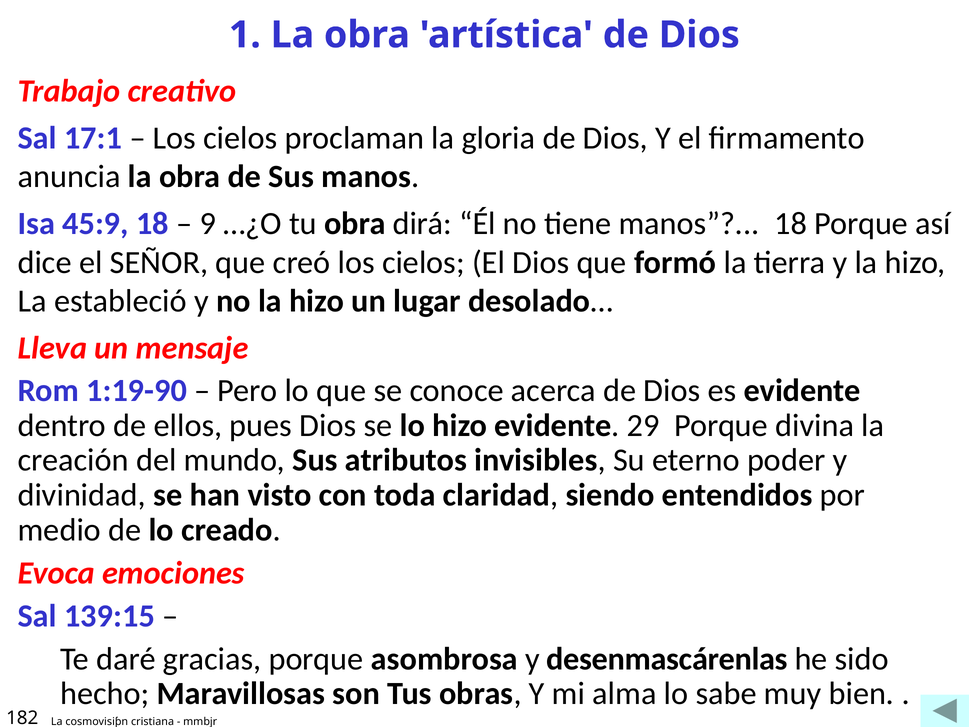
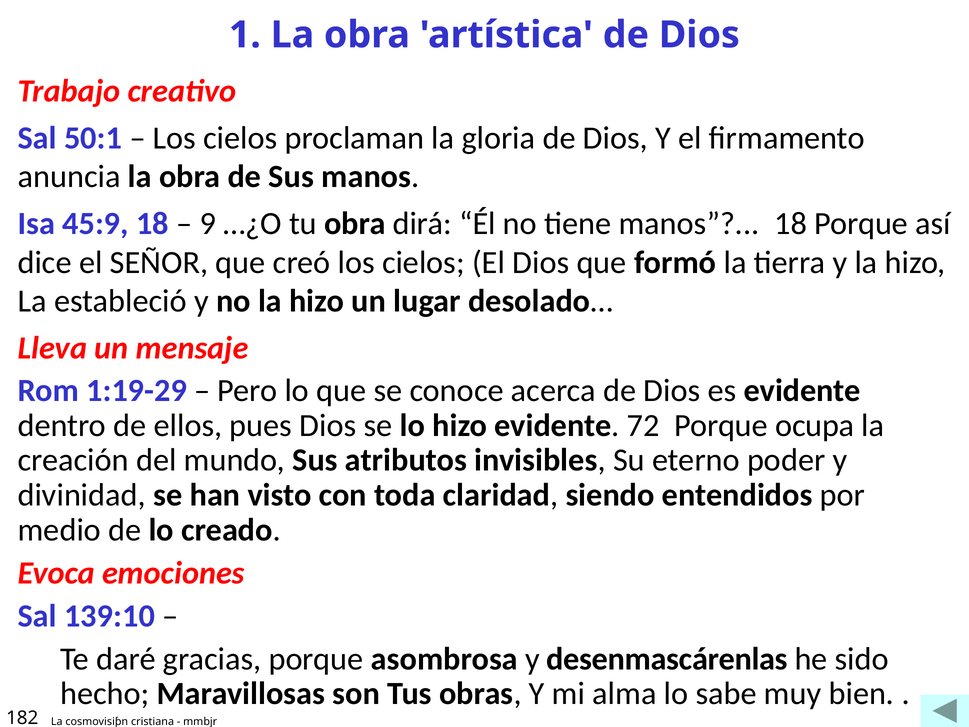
17:1: 17:1 -> 50:1 (93, 138)
1:19-90: 1:19-90 -> 1:19-29 (137, 390)
29: 29 -> 72 (643, 425)
divina: divina -> ocupa (815, 425)
139:15: 139:15 -> 139:10 (109, 616)
